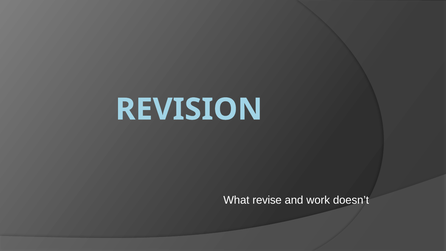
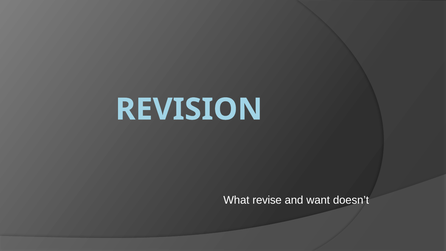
work: work -> want (318, 200)
